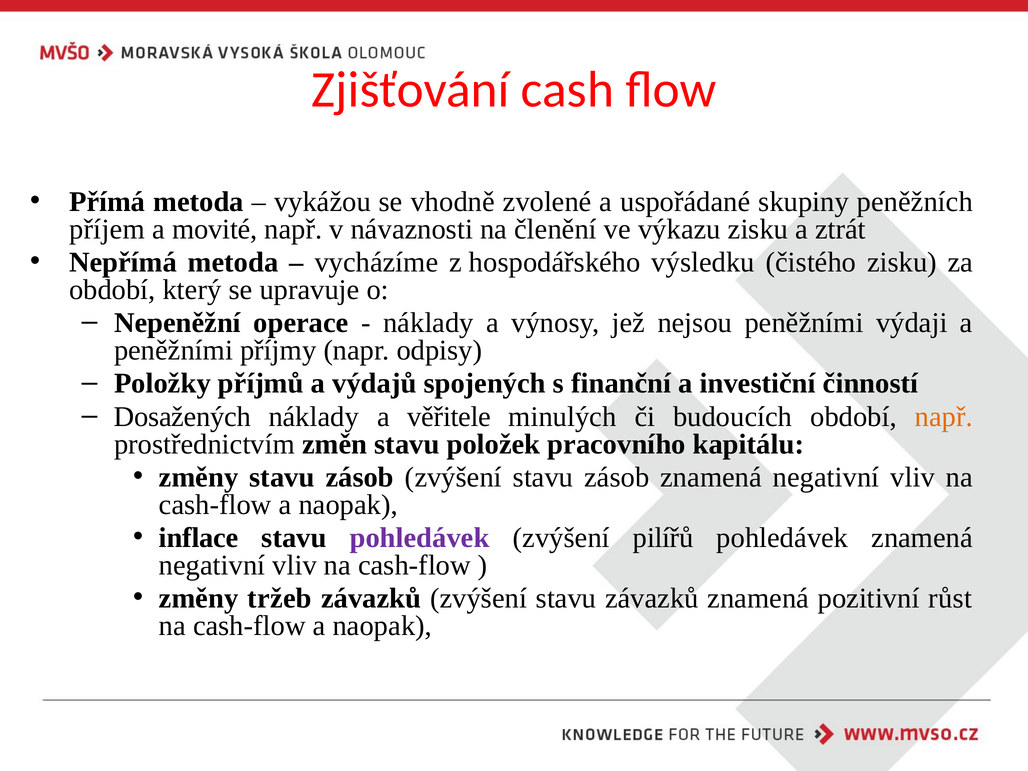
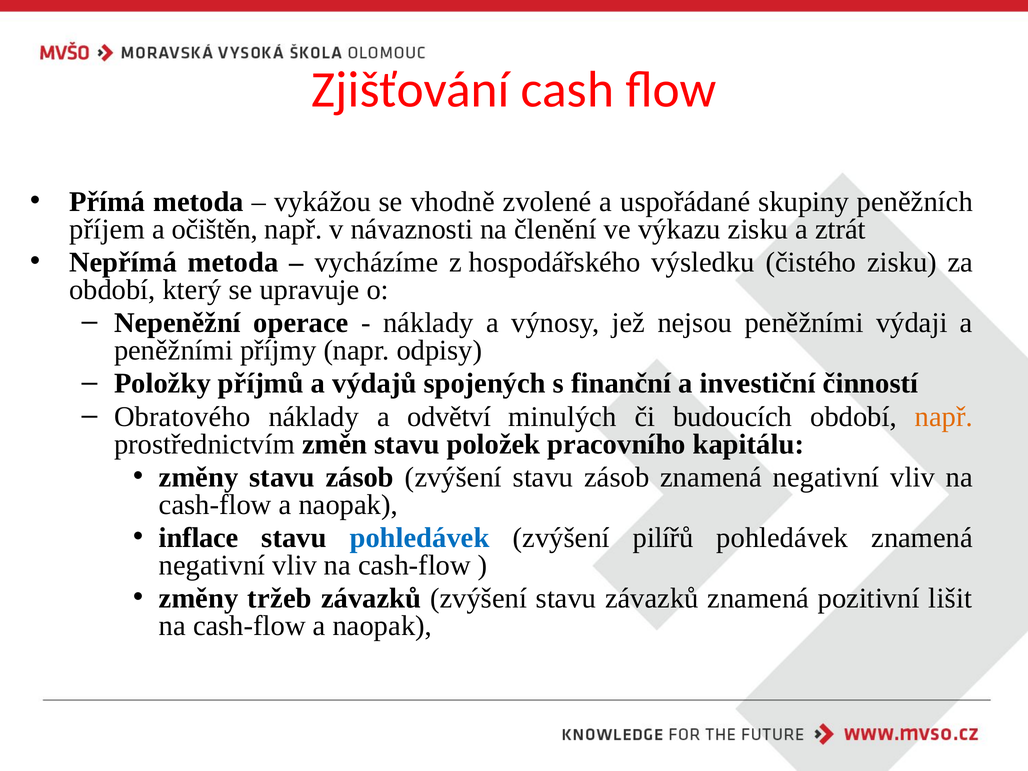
movité: movité -> očištěn (215, 229)
Dosažených: Dosažených -> Obratového (182, 417)
věřitele: věřitele -> odvětví (449, 417)
pohledávek colour: purple -> blue (420, 538)
růst: růst -> lišit (950, 598)
